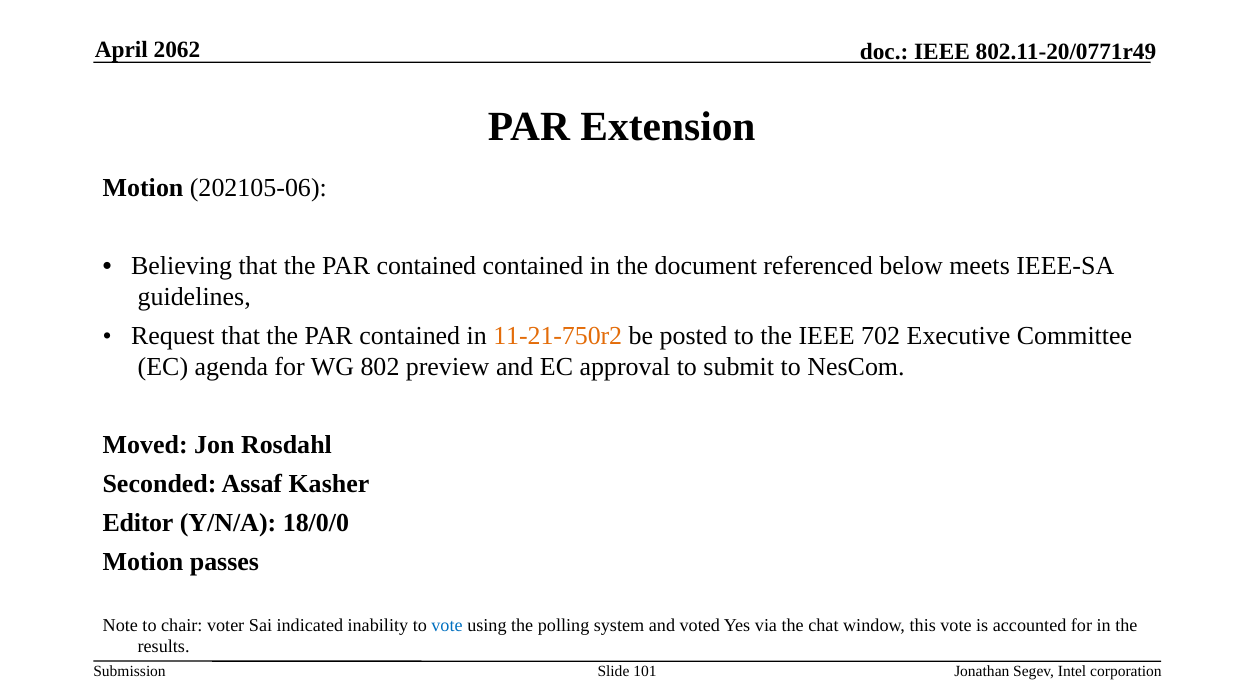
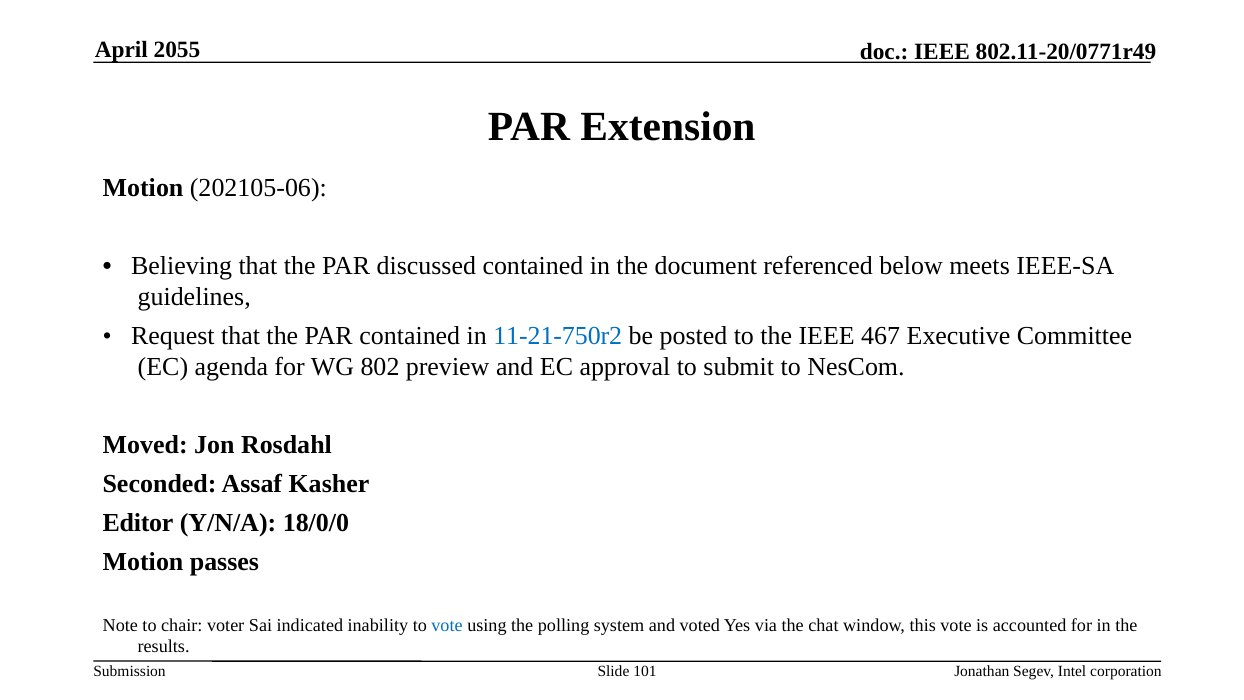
2062: 2062 -> 2055 (177, 49)
contained: contained -> discussed (426, 266)
11-21-750r2 colour: orange -> blue (558, 336)
702: 702 -> 467 (881, 336)
